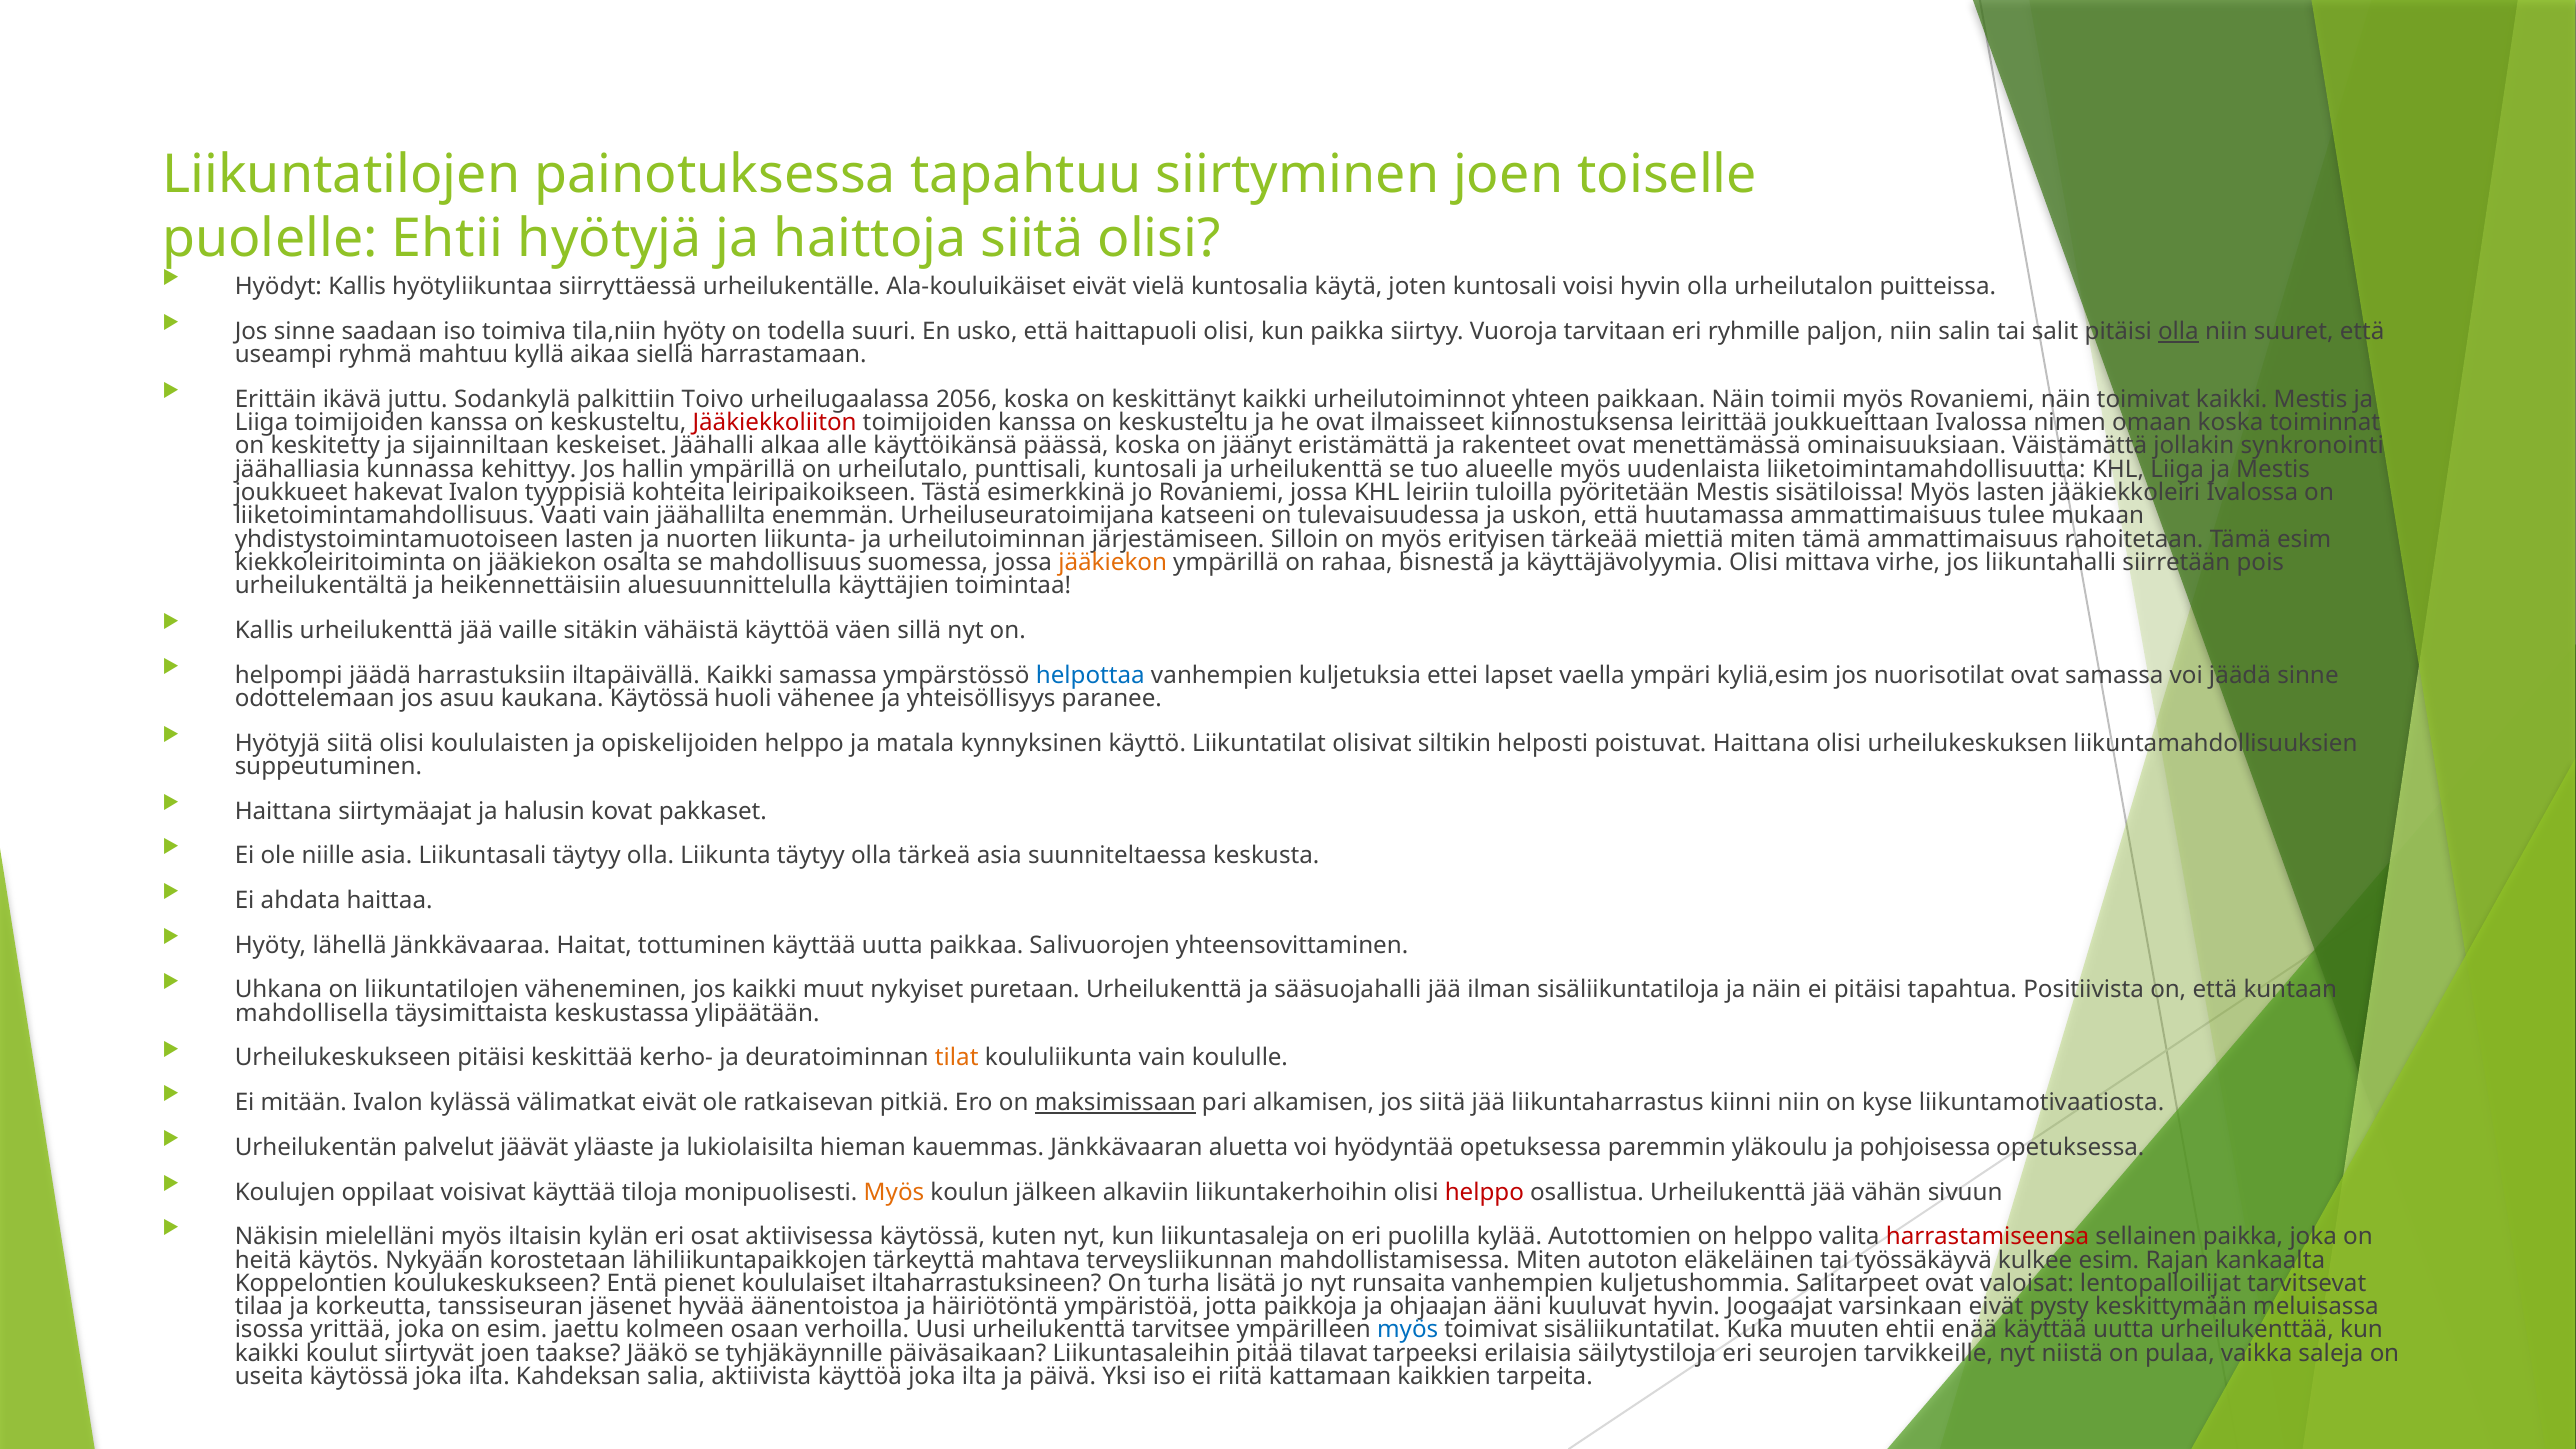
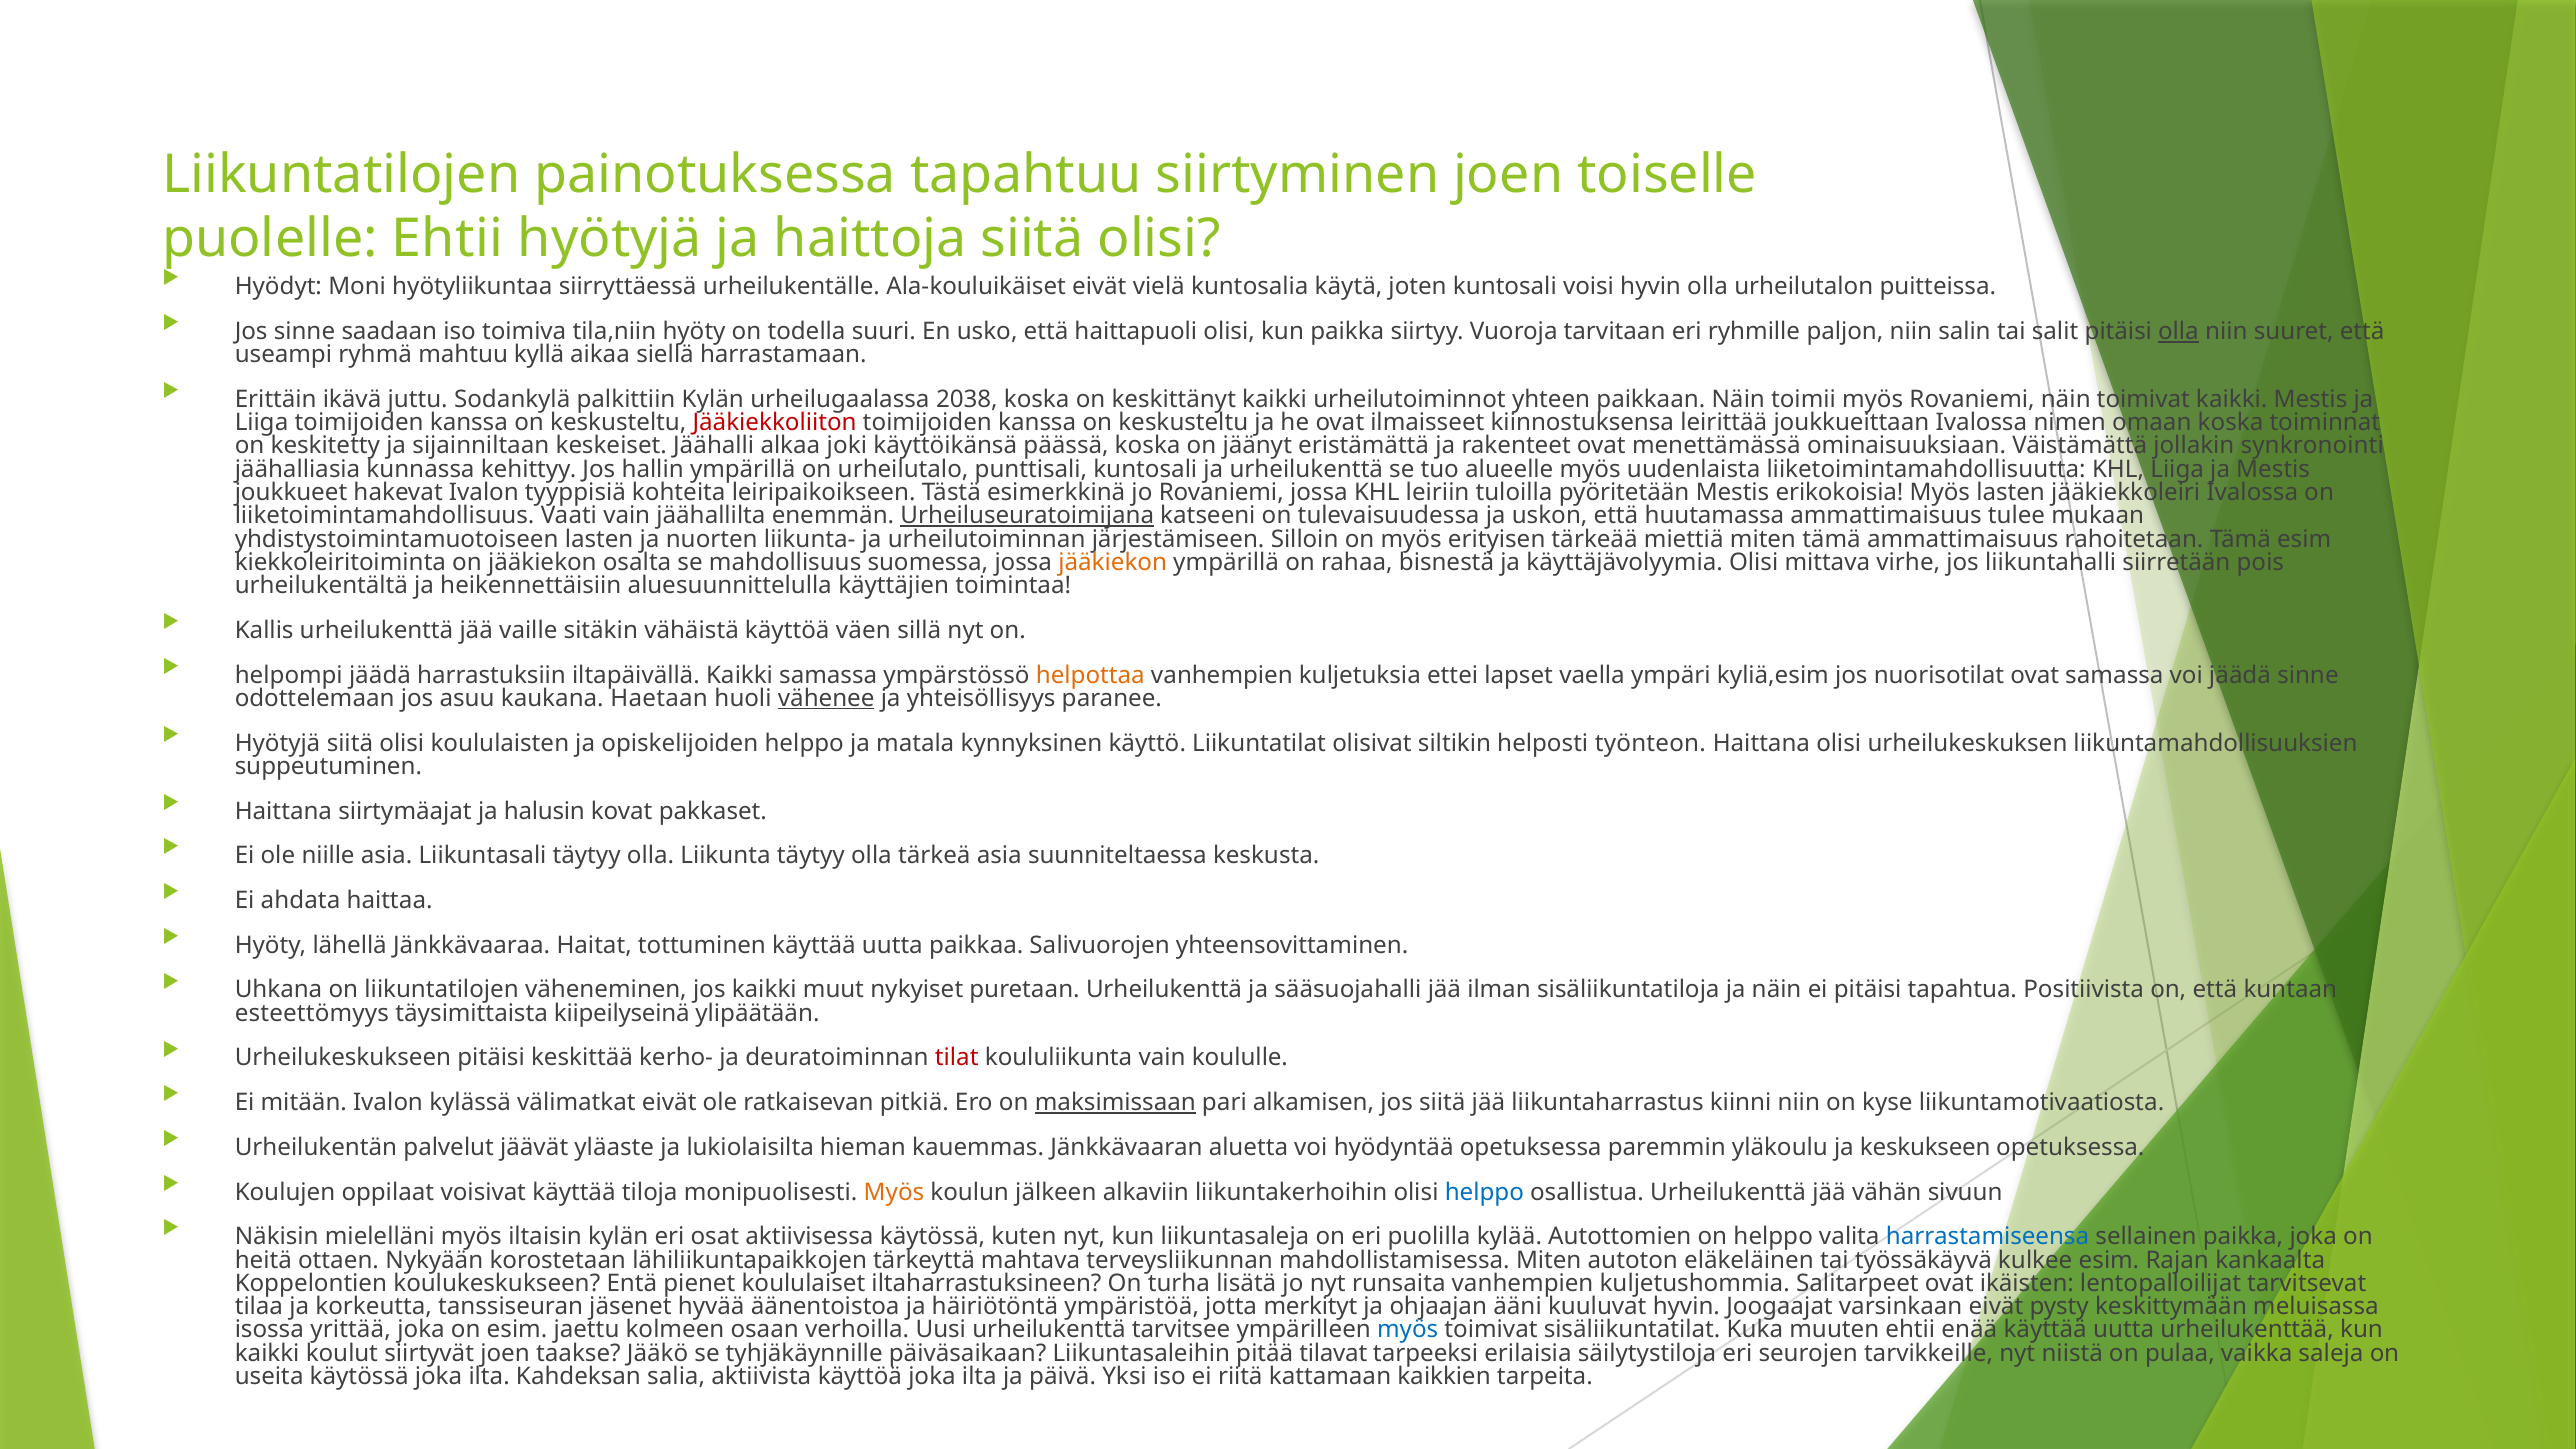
Hyödyt Kallis: Kallis -> Moni (357, 287)
palkittiin Toivo: Toivo -> Kylän (713, 399)
2056: 2056 -> 2038 (967, 399)
alle: alle -> joki (847, 446)
sisätiloissa: sisätiloissa -> erikokoisia (1840, 493)
Urheiluseuratoimijana underline: none -> present (1027, 516)
helpottaa colour: blue -> orange (1090, 675)
kaukana Käytössä: Käytössä -> Haetaan (659, 698)
vähenee underline: none -> present (826, 698)
poistuvat: poistuvat -> työnteon (1650, 743)
mahdollisella: mahdollisella -> esteettömyys (312, 1013)
keskustassa: keskustassa -> kiipeilyseinä (622, 1013)
tilat colour: orange -> red (957, 1058)
pohjoisessa: pohjoisessa -> keskukseen (1925, 1147)
helppo colour: red -> blue (1484, 1192)
harrastamiseensa colour: red -> blue (1987, 1237)
käytös: käytös -> ottaen (339, 1260)
valoisat: valoisat -> ikäisten (2027, 1283)
paikkoja: paikkoja -> merkityt (1310, 1307)
